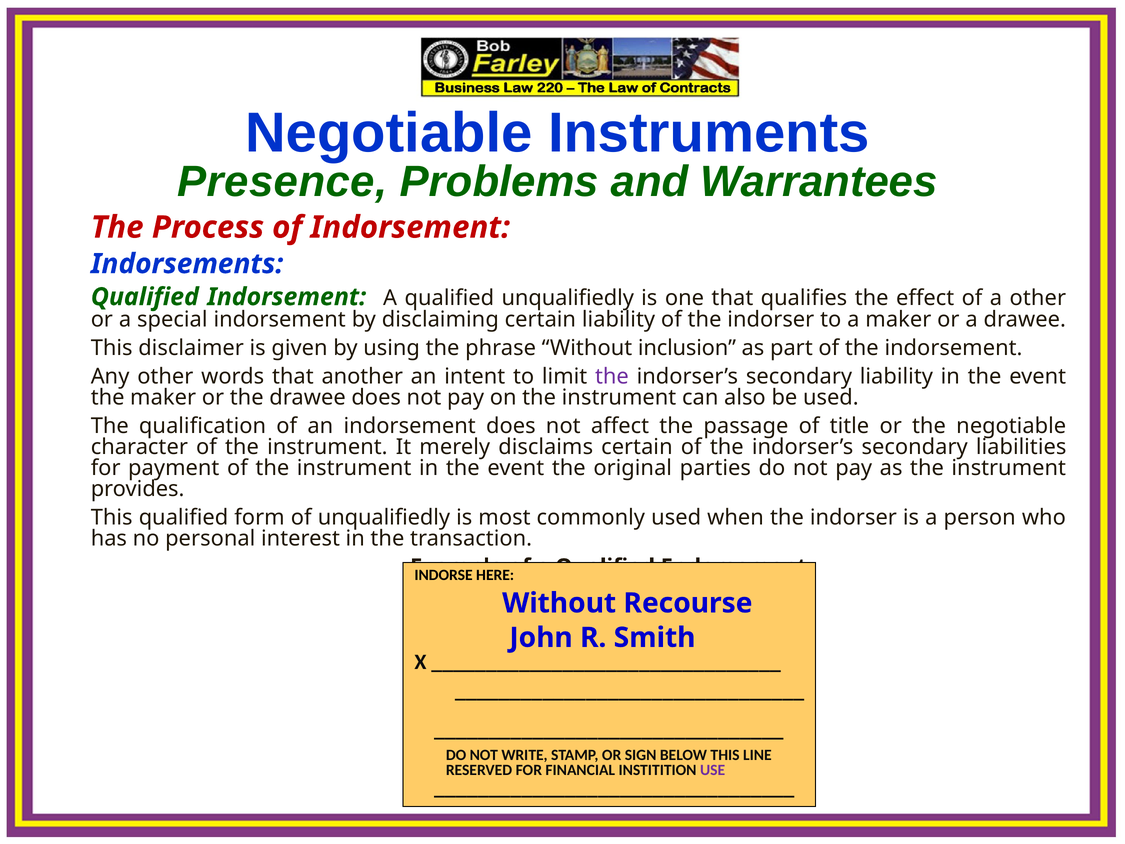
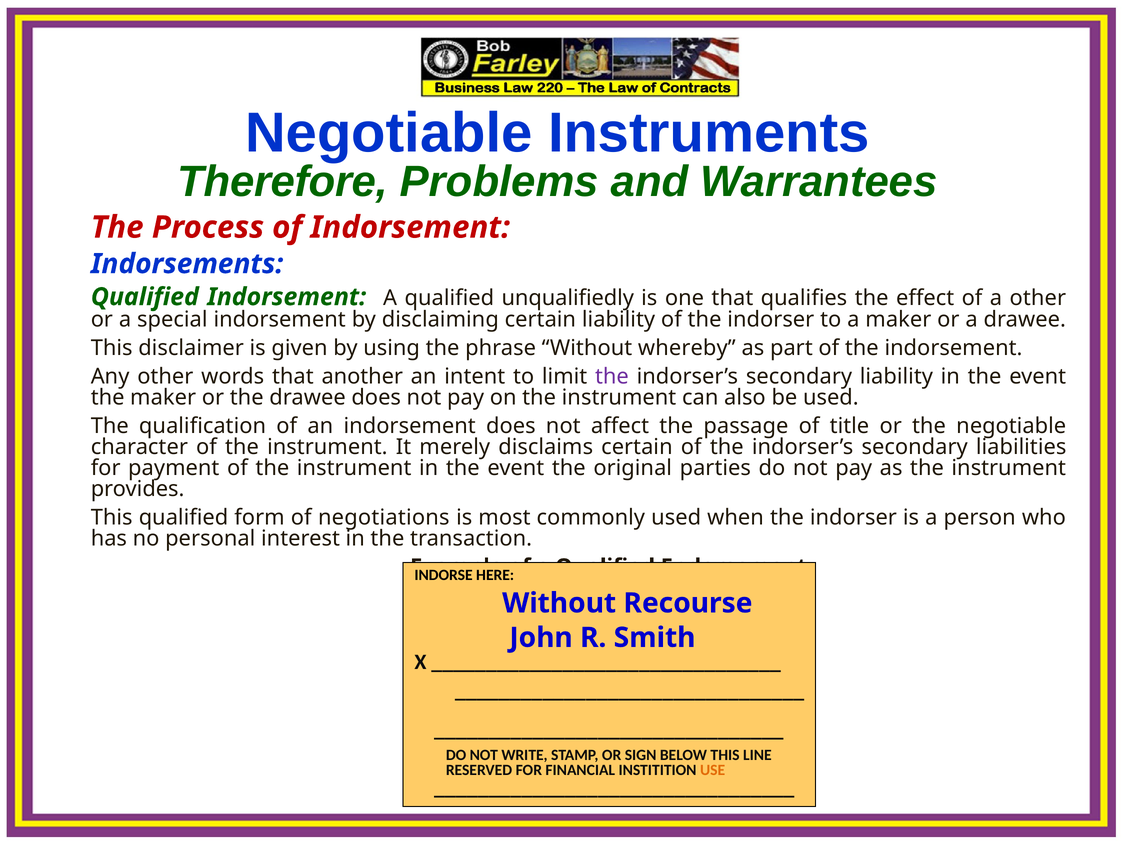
Presence: Presence -> Therefore (283, 182)
inclusion: inclusion -> whereby (687, 348)
of unqualifiedly: unqualifiedly -> negotiations (384, 517)
USE colour: purple -> orange (713, 770)
